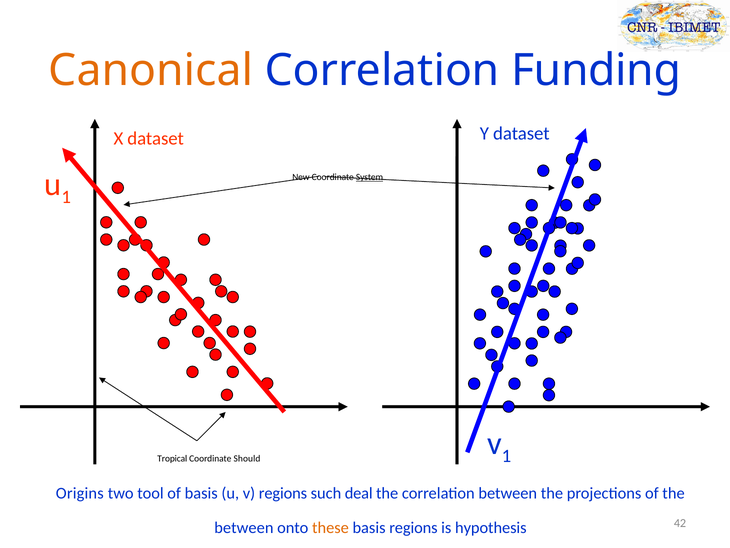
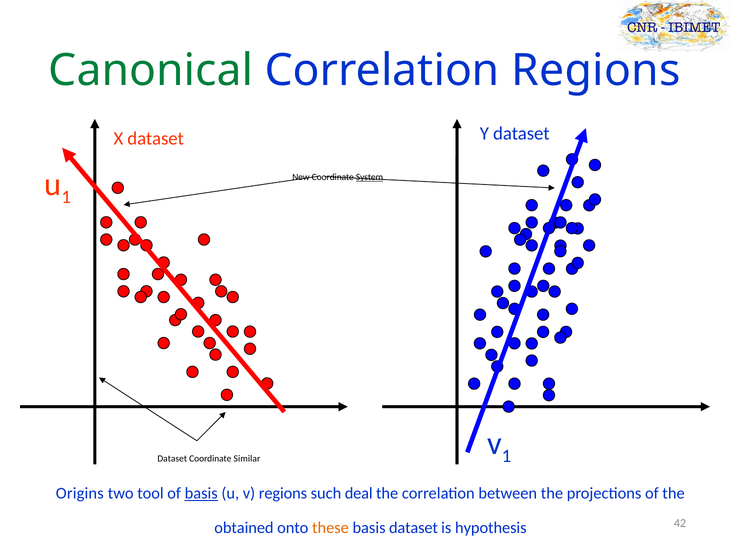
Canonical colour: orange -> green (151, 71)
Correlation Funding: Funding -> Regions (596, 71)
Tropical: Tropical -> Dataset (172, 458)
Should: Should -> Similar (247, 458)
basis underline: none -> present (201, 493)
between: between -> obtained (244, 527)
basis regions: regions -> dataset (413, 527)
